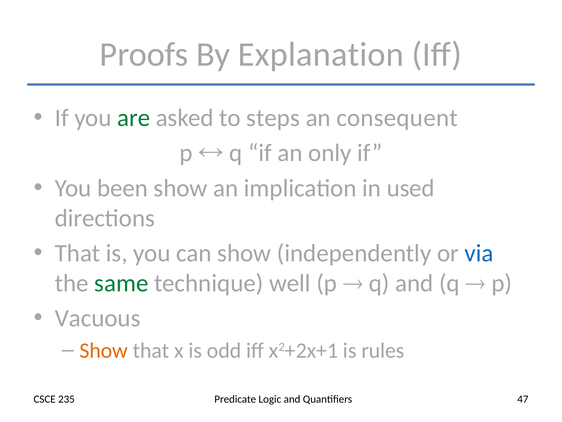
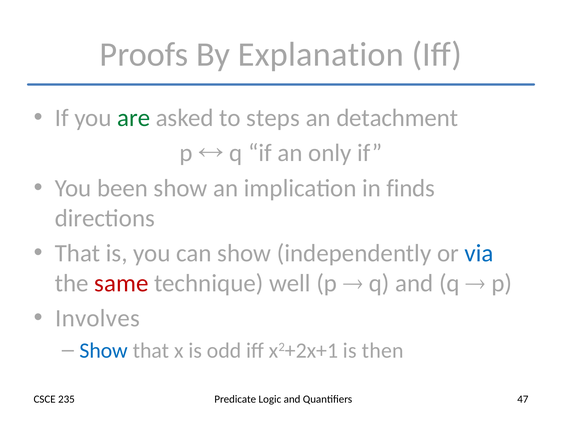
consequent: consequent -> detachment (397, 118)
used: used -> finds (411, 188)
same colour: green -> red (121, 283)
Vacuous: Vacuous -> Involves (98, 318)
Show colour: orange -> blue (104, 350)
rules: rules -> then (383, 350)
